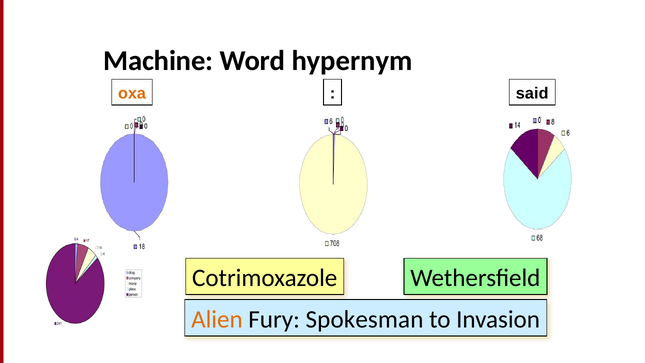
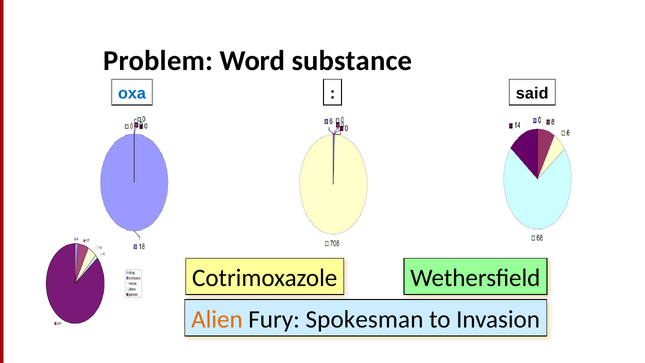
Machine: Machine -> Problem (158, 61)
hypernym: hypernym -> substance (352, 61)
oxa colour: orange -> blue (132, 93)
